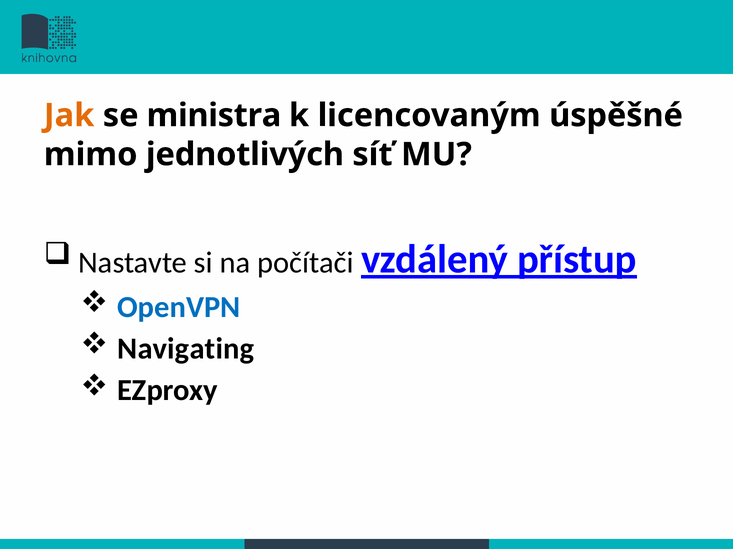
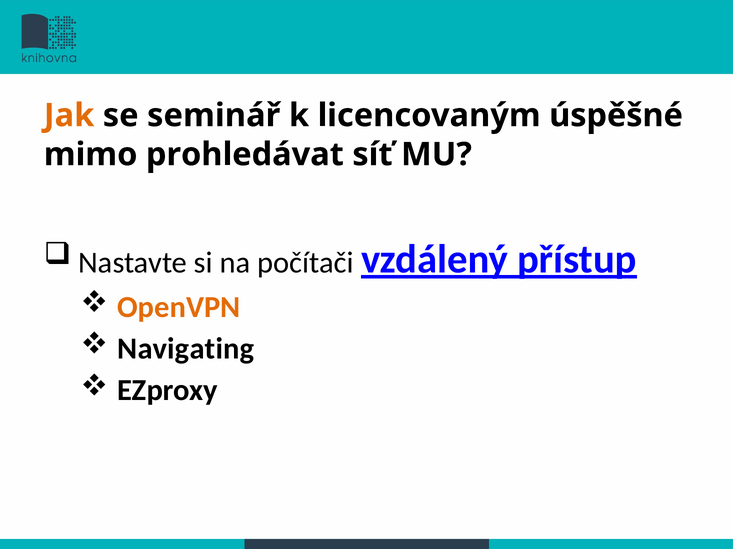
ministra: ministra -> seminář (214, 116)
jednotlivých: jednotlivých -> prohledávat (245, 155)
OpenVPN colour: blue -> orange (179, 308)
